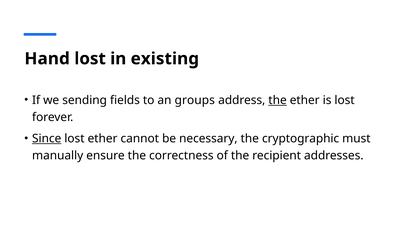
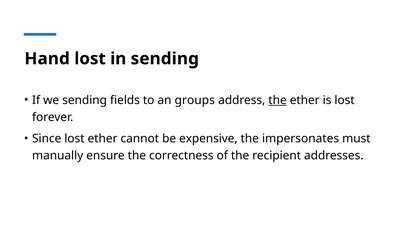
in existing: existing -> sending (165, 59)
Since underline: present -> none (47, 139)
necessary: necessary -> expensive (208, 139)
cryptographic: cryptographic -> impersonates (301, 139)
